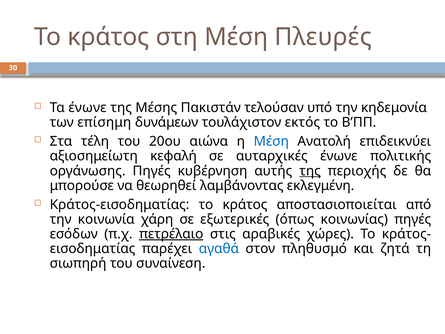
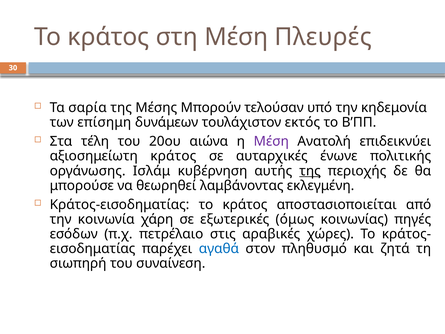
Τα ένωνε: ένωνε -> σαρία (87, 108)
Πακιστάν: Πακιστάν -> Μπορούν (211, 108)
Μέση colour: blue -> purple (271, 141)
αξιοσημείωτη κεφαλή: κεφαλή -> κράτος (173, 156)
οργάνωσης Πηγές: Πηγές -> Ισλάμ (152, 171)
όπως: όπως -> όμως (295, 219)
πετρέλαιο underline: present -> none (171, 234)
